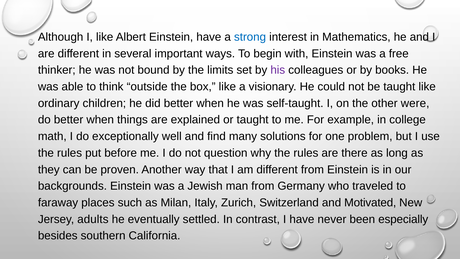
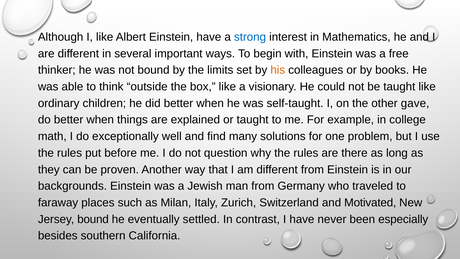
his colour: purple -> orange (278, 70)
were: were -> gave (415, 103)
Jersey adults: adults -> bound (93, 219)
